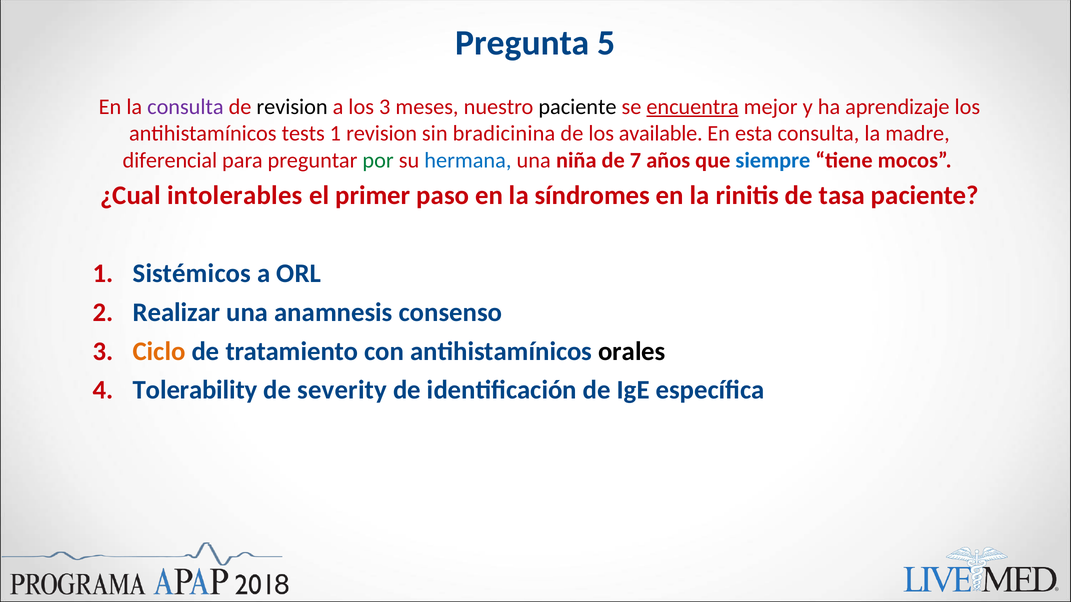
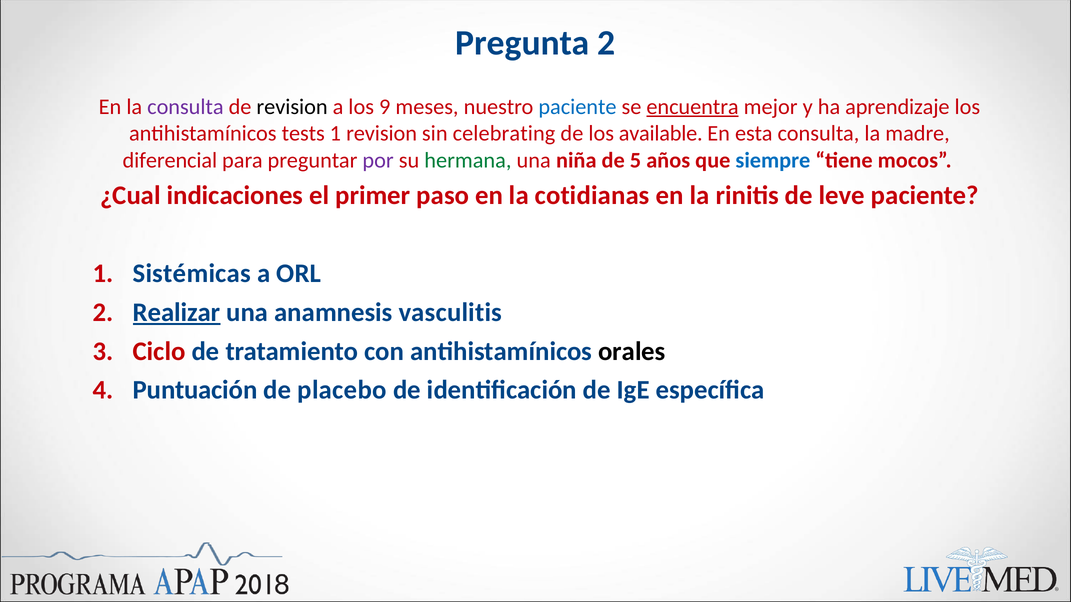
Pregunta 5: 5 -> 2 (606, 43)
los 3: 3 -> 9 (385, 107)
paciente colour: black -> blue (577, 107)
bradicinina: bradicinina -> celebrating (504, 134)
por colour: green -> purple (378, 160)
hermana colour: blue -> green (468, 160)
7: 7 -> 5 (635, 160)
intolerables: intolerables -> indicaciones (235, 195)
síndromes: síndromes -> cotidianas (592, 195)
tasa: tasa -> leve (842, 195)
Sistémicos: Sistémicos -> Sistémicas (192, 274)
Realizar underline: none -> present (177, 313)
consenso: consenso -> vasculitis (450, 313)
Ciclo colour: orange -> red (159, 352)
Tolerability: Tolerability -> Puntuación (195, 390)
severity: severity -> placebo (342, 390)
